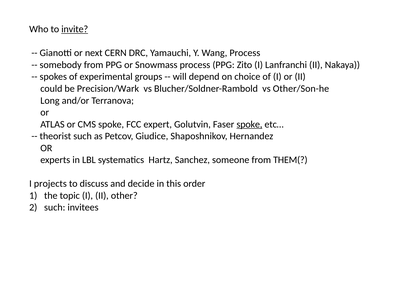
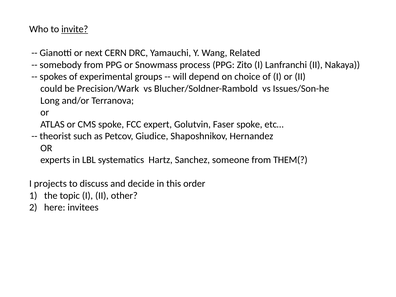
Wang Process: Process -> Related (245, 53)
Other/Son-he: Other/Son-he -> Issues/Son-he (301, 89)
spoke underline: present -> none (249, 124)
such: such -> here (55, 207)
